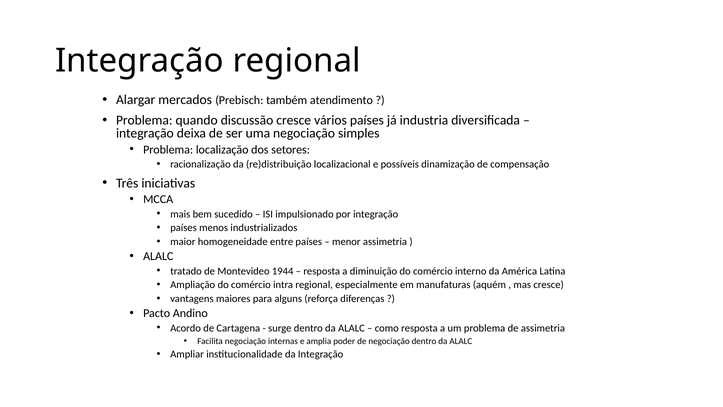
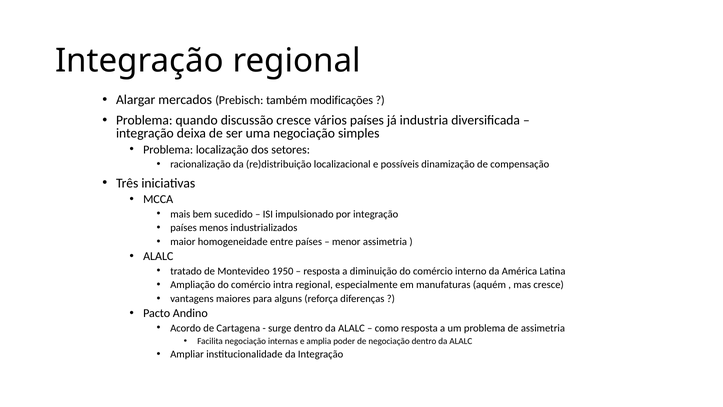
atendimento: atendimento -> modificações (341, 100)
1944: 1944 -> 1950 (283, 271)
